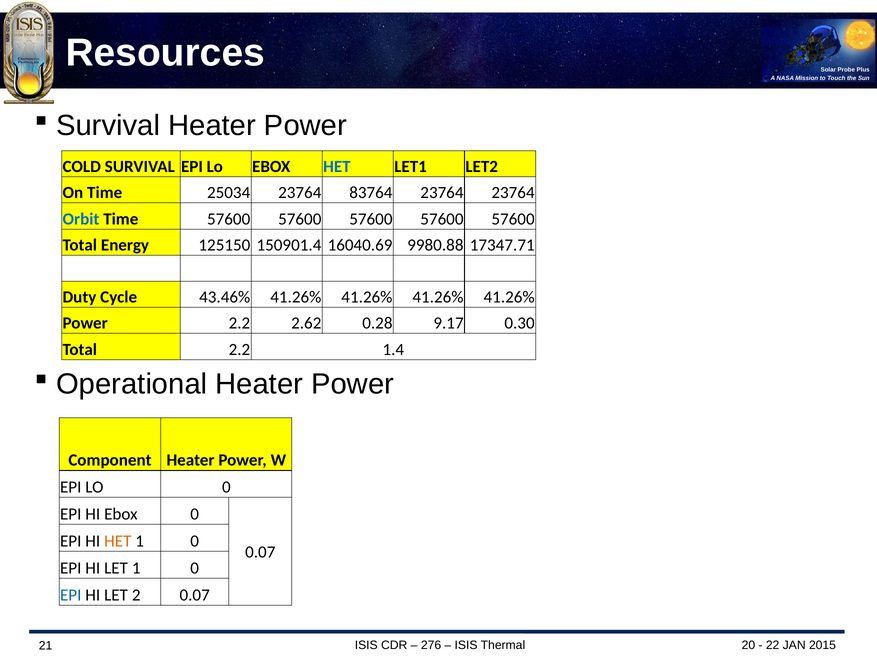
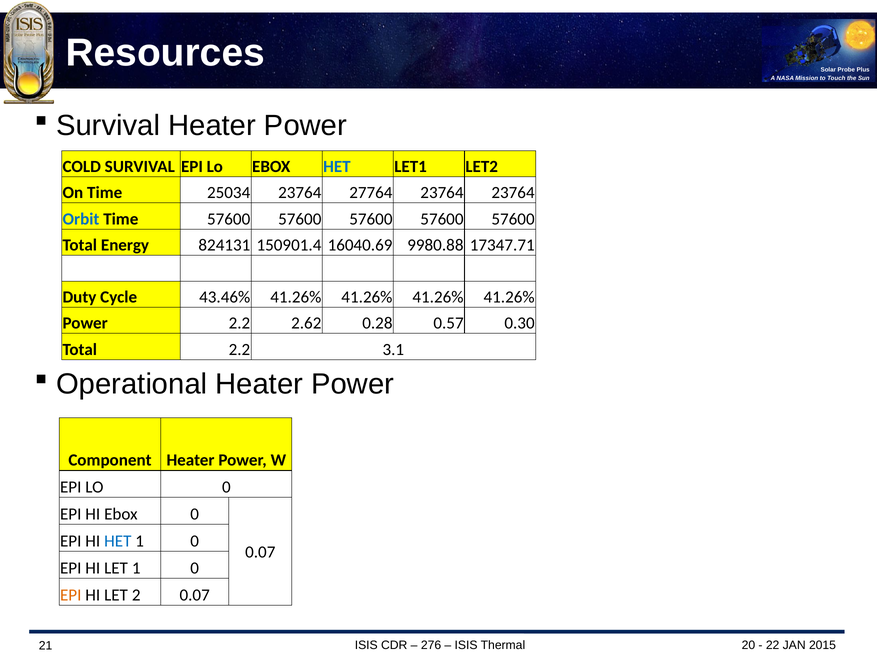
83764: 83764 -> 27764 (371, 193)
125150: 125150 -> 824131 (224, 245)
9.17: 9.17 -> 0.57 (449, 324)
1.4: 1.4 -> 3.1 (393, 350)
HET colour: orange -> blue (118, 542)
EPI colour: blue -> orange (71, 596)
